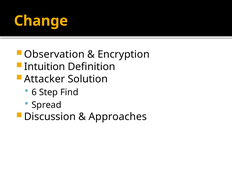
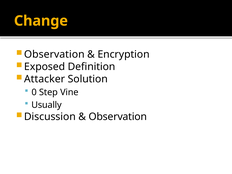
Intuition: Intuition -> Exposed (45, 67)
6: 6 -> 0 (34, 92)
Find: Find -> Vine (69, 92)
Spread: Spread -> Usually (47, 105)
Approaches: Approaches -> Observation (118, 117)
